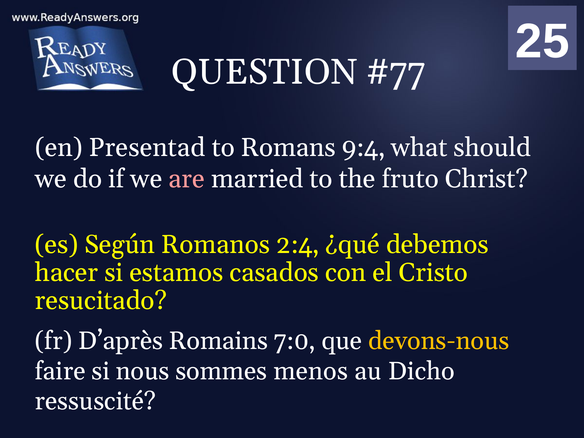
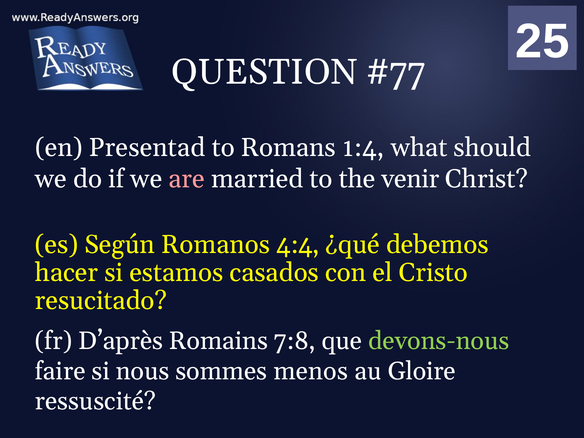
9:4: 9:4 -> 1:4 (363, 148)
fruto: fruto -> venir (410, 179)
2:4: 2:4 -> 4:4 (298, 245)
7:0: 7:0 -> 7:8 (295, 341)
devons-nous colour: yellow -> light green (439, 341)
Dicho: Dicho -> Gloire (422, 371)
